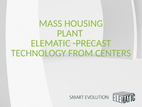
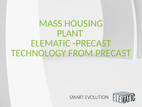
FROM CENTERS: CENTERS -> PRECAST (113, 53)
